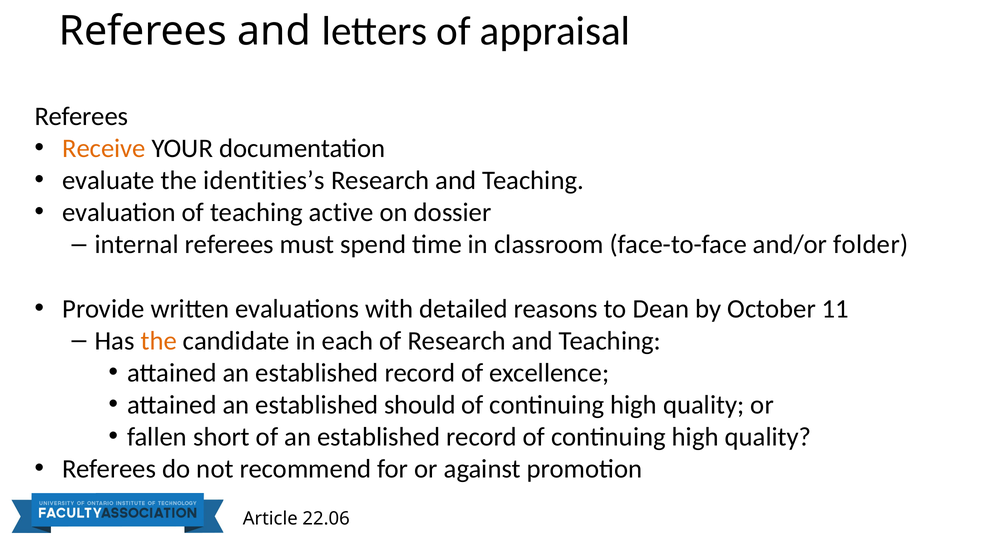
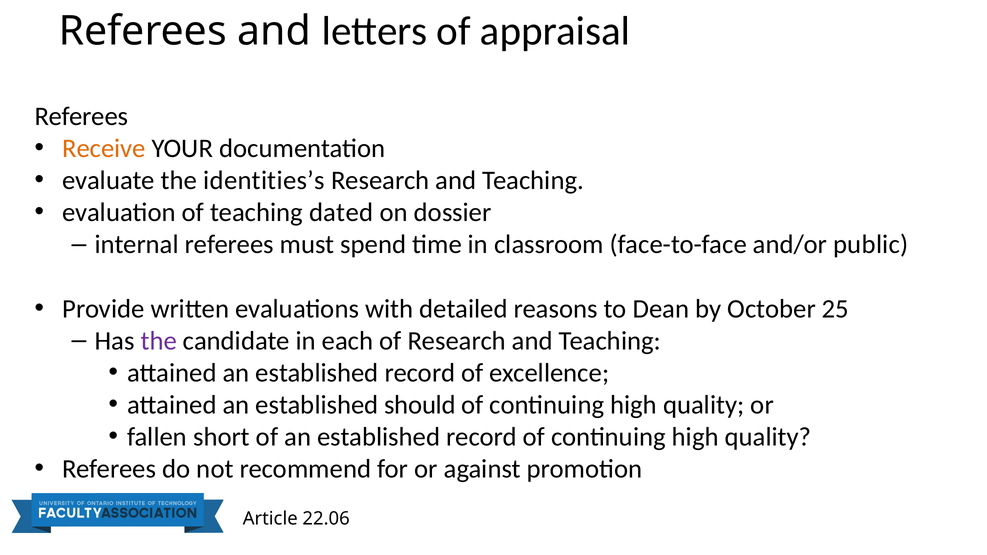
active: active -> dated (341, 213)
folder: folder -> public (871, 245)
11: 11 -> 25 (835, 309)
the colour: orange -> purple (159, 341)
